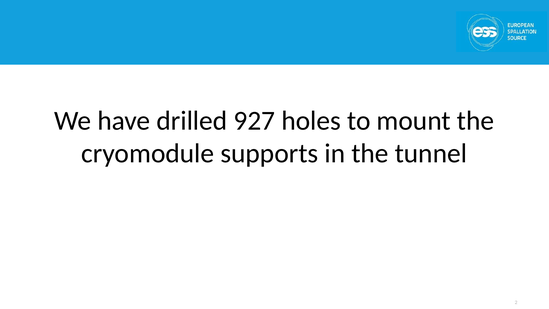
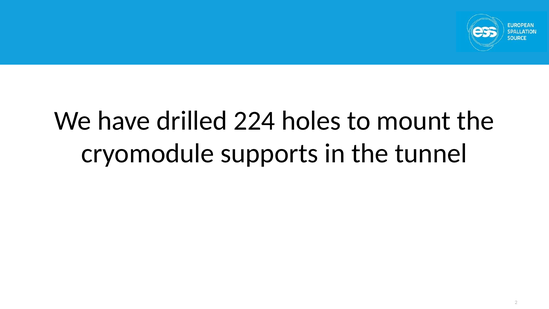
927: 927 -> 224 (254, 121)
